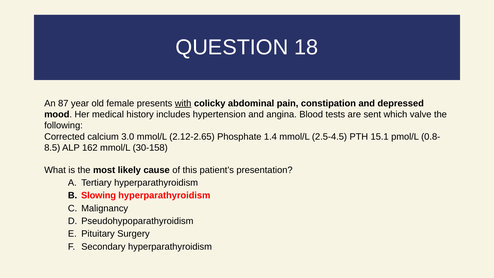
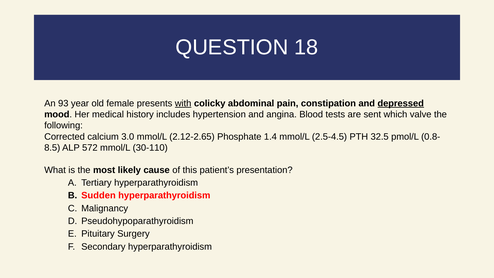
87: 87 -> 93 (63, 103)
depressed underline: none -> present (401, 103)
15.1: 15.1 -> 32.5 (380, 137)
162: 162 -> 572 (90, 148)
30-158: 30-158 -> 30-110 (150, 148)
Slowing: Slowing -> Sudden (98, 195)
